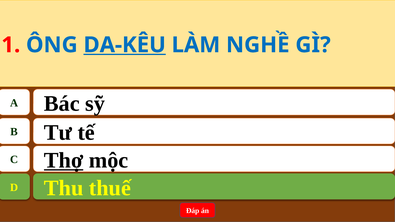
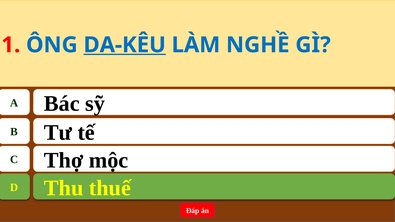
Thợ underline: present -> none (64, 160)
